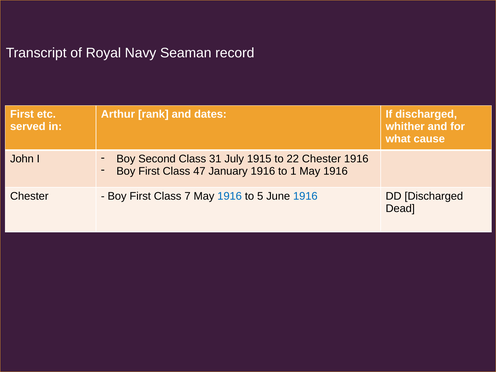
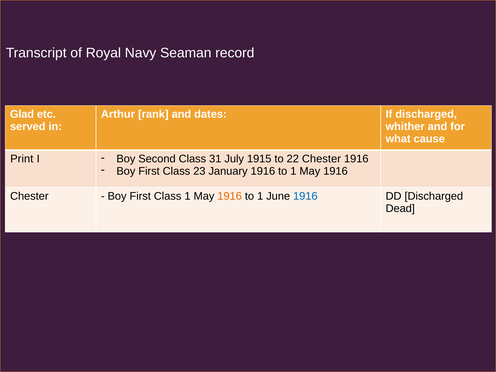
First: First -> Glad (22, 114)
John: John -> Print (22, 159)
47: 47 -> 23 (199, 171)
Class 7: 7 -> 1 (188, 196)
1916 colour: blue -> orange (230, 196)
5: 5 -> 1 (260, 196)
